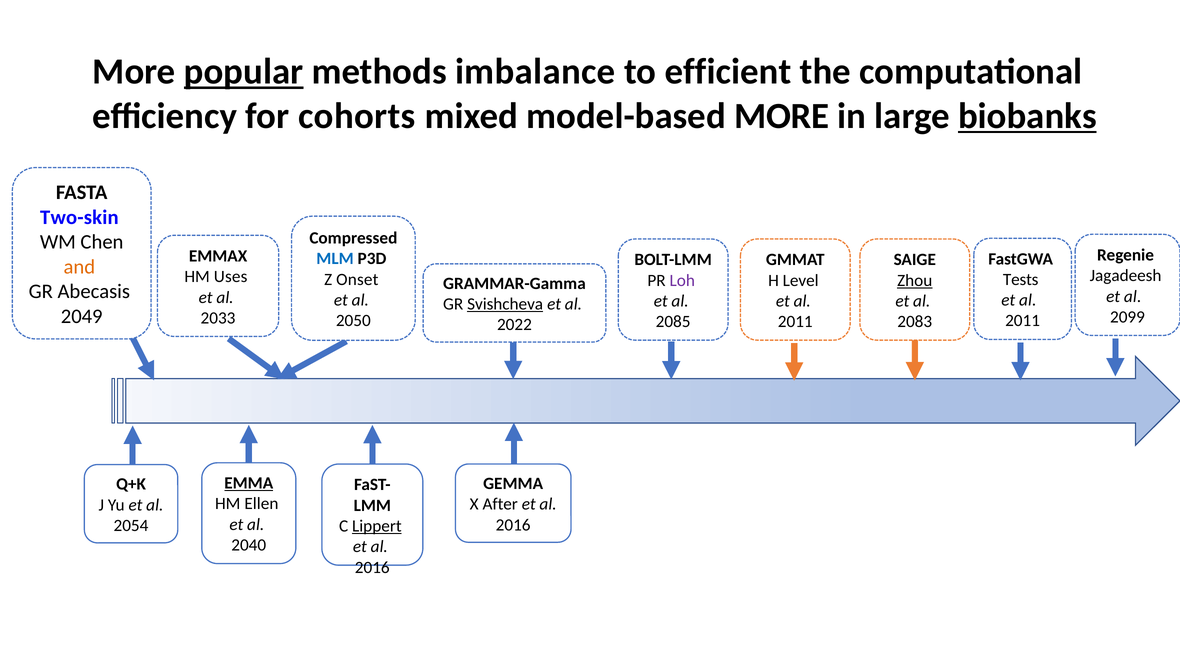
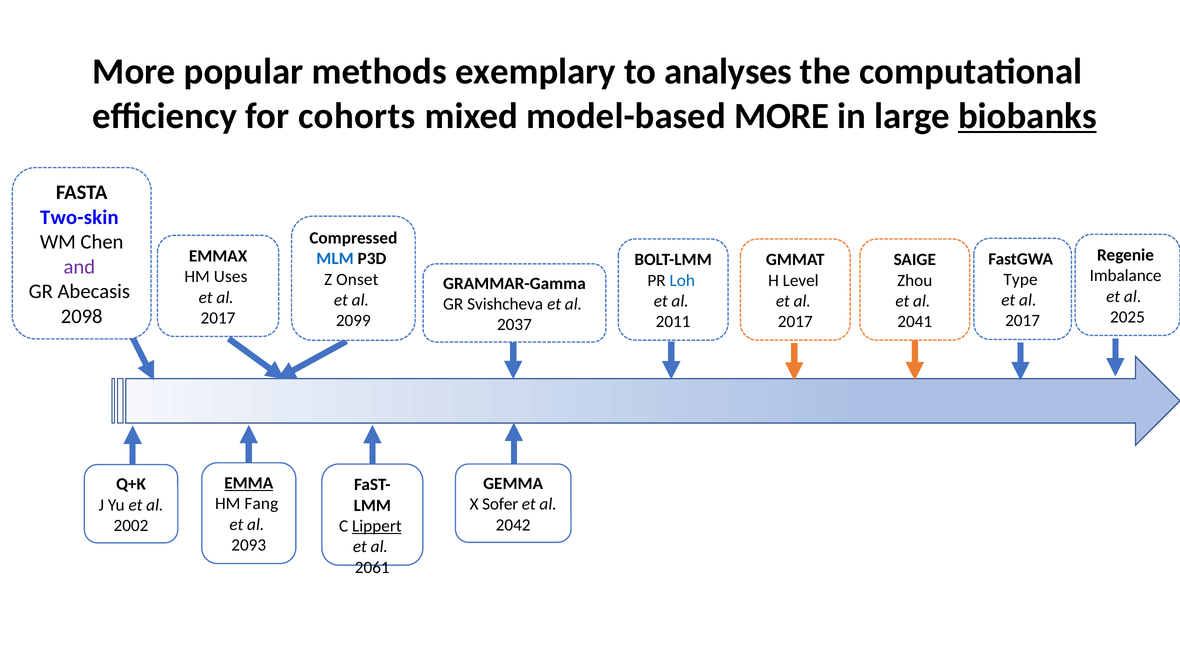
popular underline: present -> none (244, 72)
imbalance: imbalance -> exemplary (535, 72)
efficient: efficient -> analyses (728, 72)
and colour: orange -> purple (79, 267)
Jagadeesh: Jagadeesh -> Imbalance (1126, 276)
Tests: Tests -> Type (1021, 280)
Loh colour: purple -> blue (682, 281)
Zhou underline: present -> none (915, 281)
Svishcheva underline: present -> none (505, 304)
2049: 2049 -> 2098 (82, 317)
2099: 2099 -> 2025 (1127, 317)
2033: 2033 -> 2017 (218, 318)
2050: 2050 -> 2099 (353, 321)
2011: 2011 -> 2017 (1023, 321)
2085: 2085 -> 2011 (673, 322)
2011: 2011 -> 2017 (795, 322)
2083: 2083 -> 2041 (915, 322)
2022: 2022 -> 2037 (514, 325)
Ellen: Ellen -> Fang (261, 504)
After: After -> Sofer (500, 505)
2016: 2016 -> 2042 (513, 526)
2054: 2054 -> 2002 (131, 526)
2040: 2040 -> 2093 (249, 546)
2016: 2016 -> 2061 (372, 568)
